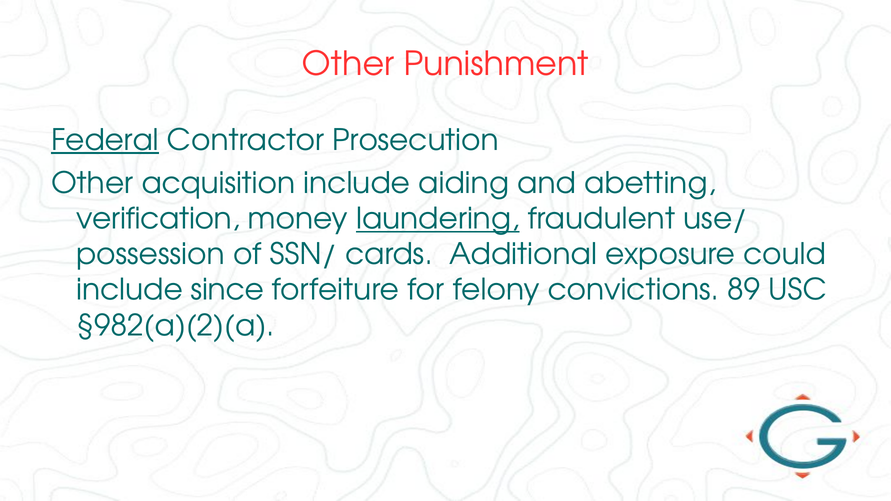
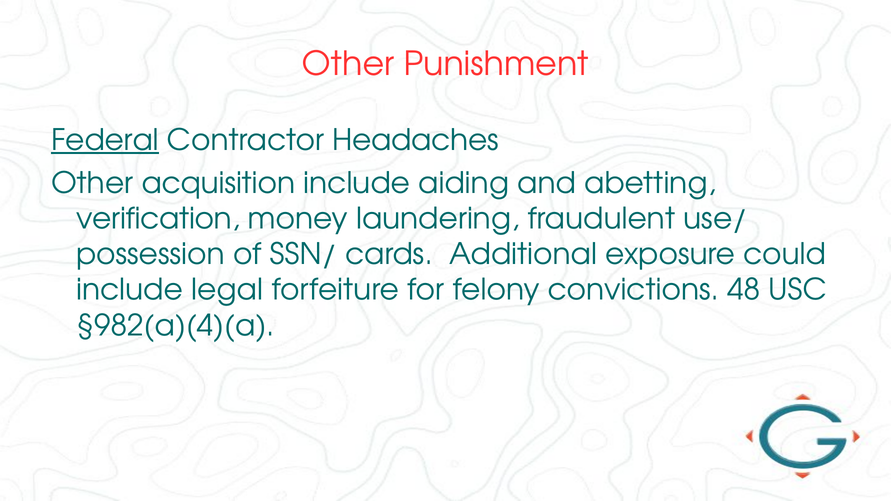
Prosecution: Prosecution -> Headaches (416, 140)
laundering underline: present -> none (438, 219)
since: since -> legal (227, 290)
89: 89 -> 48 (744, 290)
§982(a)(2)(a: §982(a)(2)(a -> §982(a)(4)(a (175, 326)
